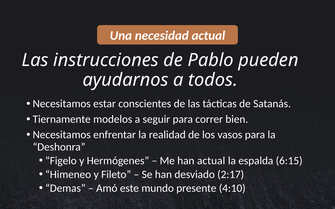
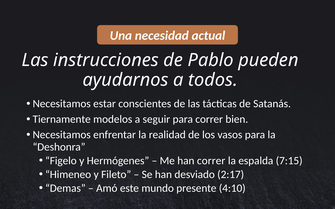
han actual: actual -> correr (211, 161)
6:15: 6:15 -> 7:15 (289, 161)
